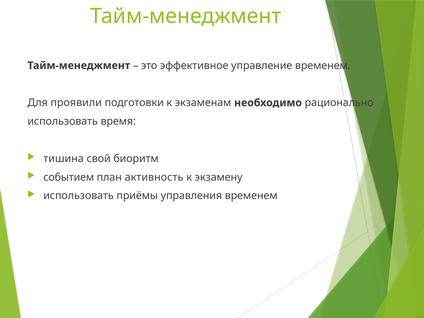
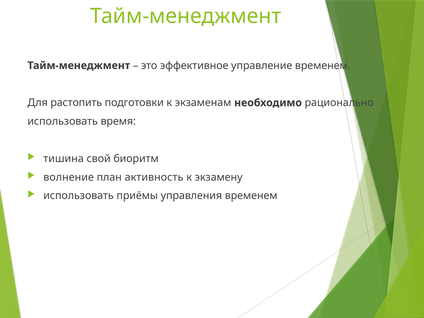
проявили: проявили -> растопить (76, 103)
событием: событием -> волнение (69, 177)
